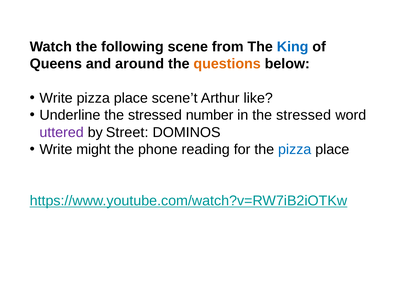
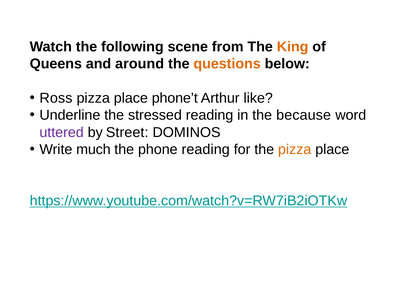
King colour: blue -> orange (293, 47)
Write: Write -> Ross (56, 98)
scene’t: scene’t -> phone’t (175, 98)
stressed number: number -> reading (210, 115)
in the stressed: stressed -> because (304, 115)
might: might -> much (93, 150)
pizza colour: blue -> orange (295, 150)
